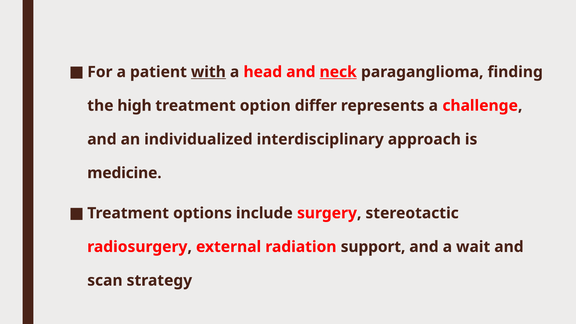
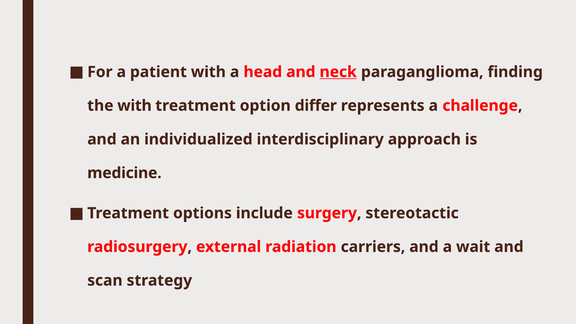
with underline: present -> none (208, 72)
the high: high -> with (134, 106)
support: support -> carriers (373, 247)
